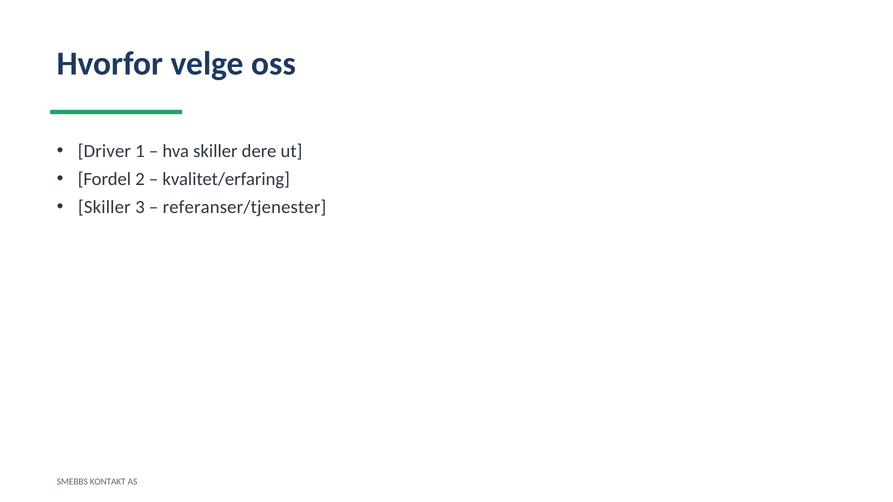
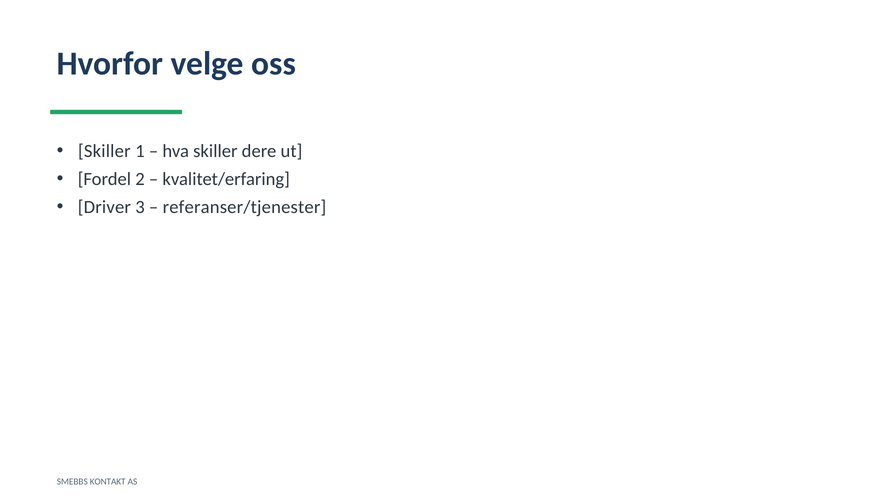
Driver: Driver -> Skiller (104, 151)
Skiller: Skiller -> Driver (104, 207)
